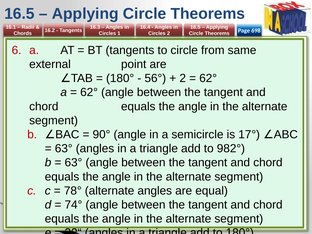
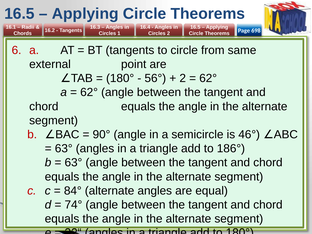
17°: 17° -> 46° (249, 135)
982°: 982° -> 186° (231, 149)
78°: 78° -> 84° (73, 191)
